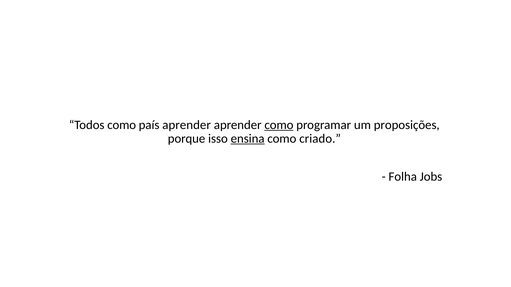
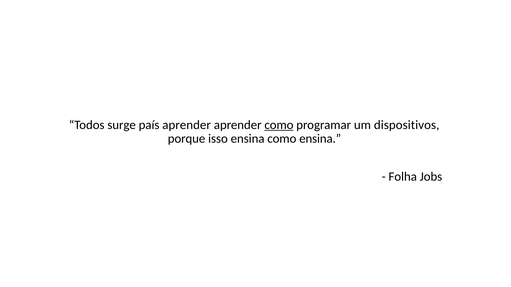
Todos como: como -> surge (122, 125)
proposições: proposições -> dispositivos (407, 125)
ensina underline: present -> none (248, 139)
como criado: criado -> ensina (320, 139)
